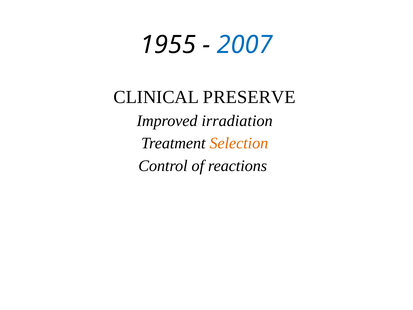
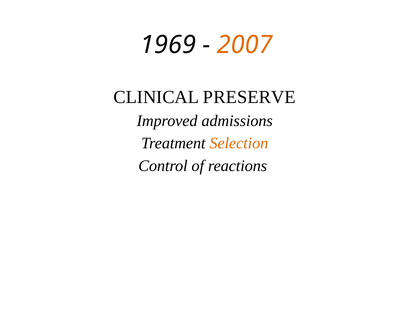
1955: 1955 -> 1969 (168, 45)
2007 colour: blue -> orange (245, 45)
irradiation: irradiation -> admissions (237, 121)
